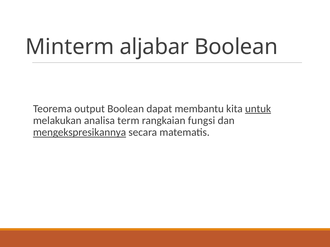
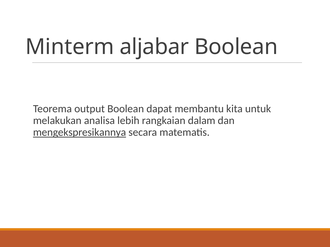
untuk underline: present -> none (258, 109)
term: term -> lebih (128, 121)
fungsi: fungsi -> dalam (202, 121)
